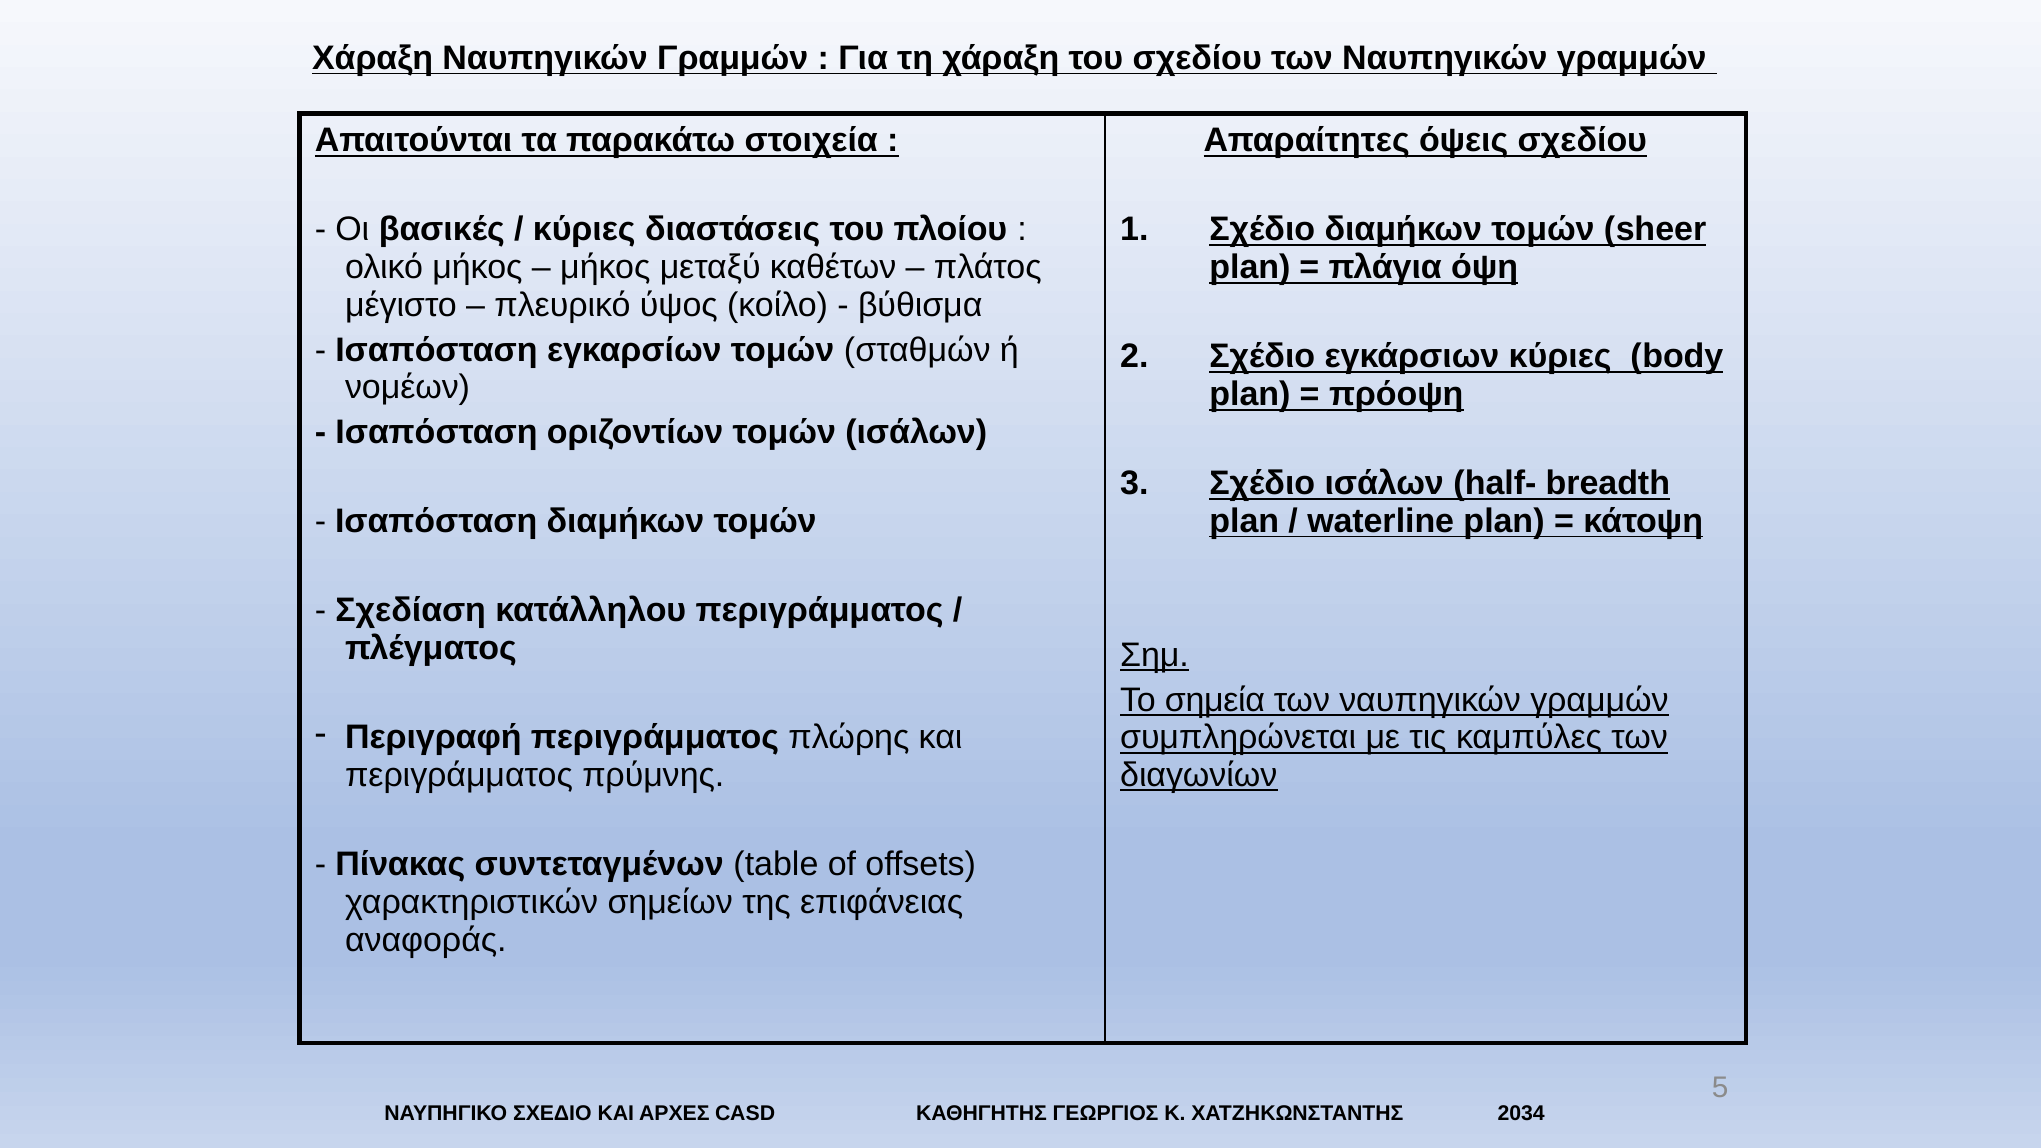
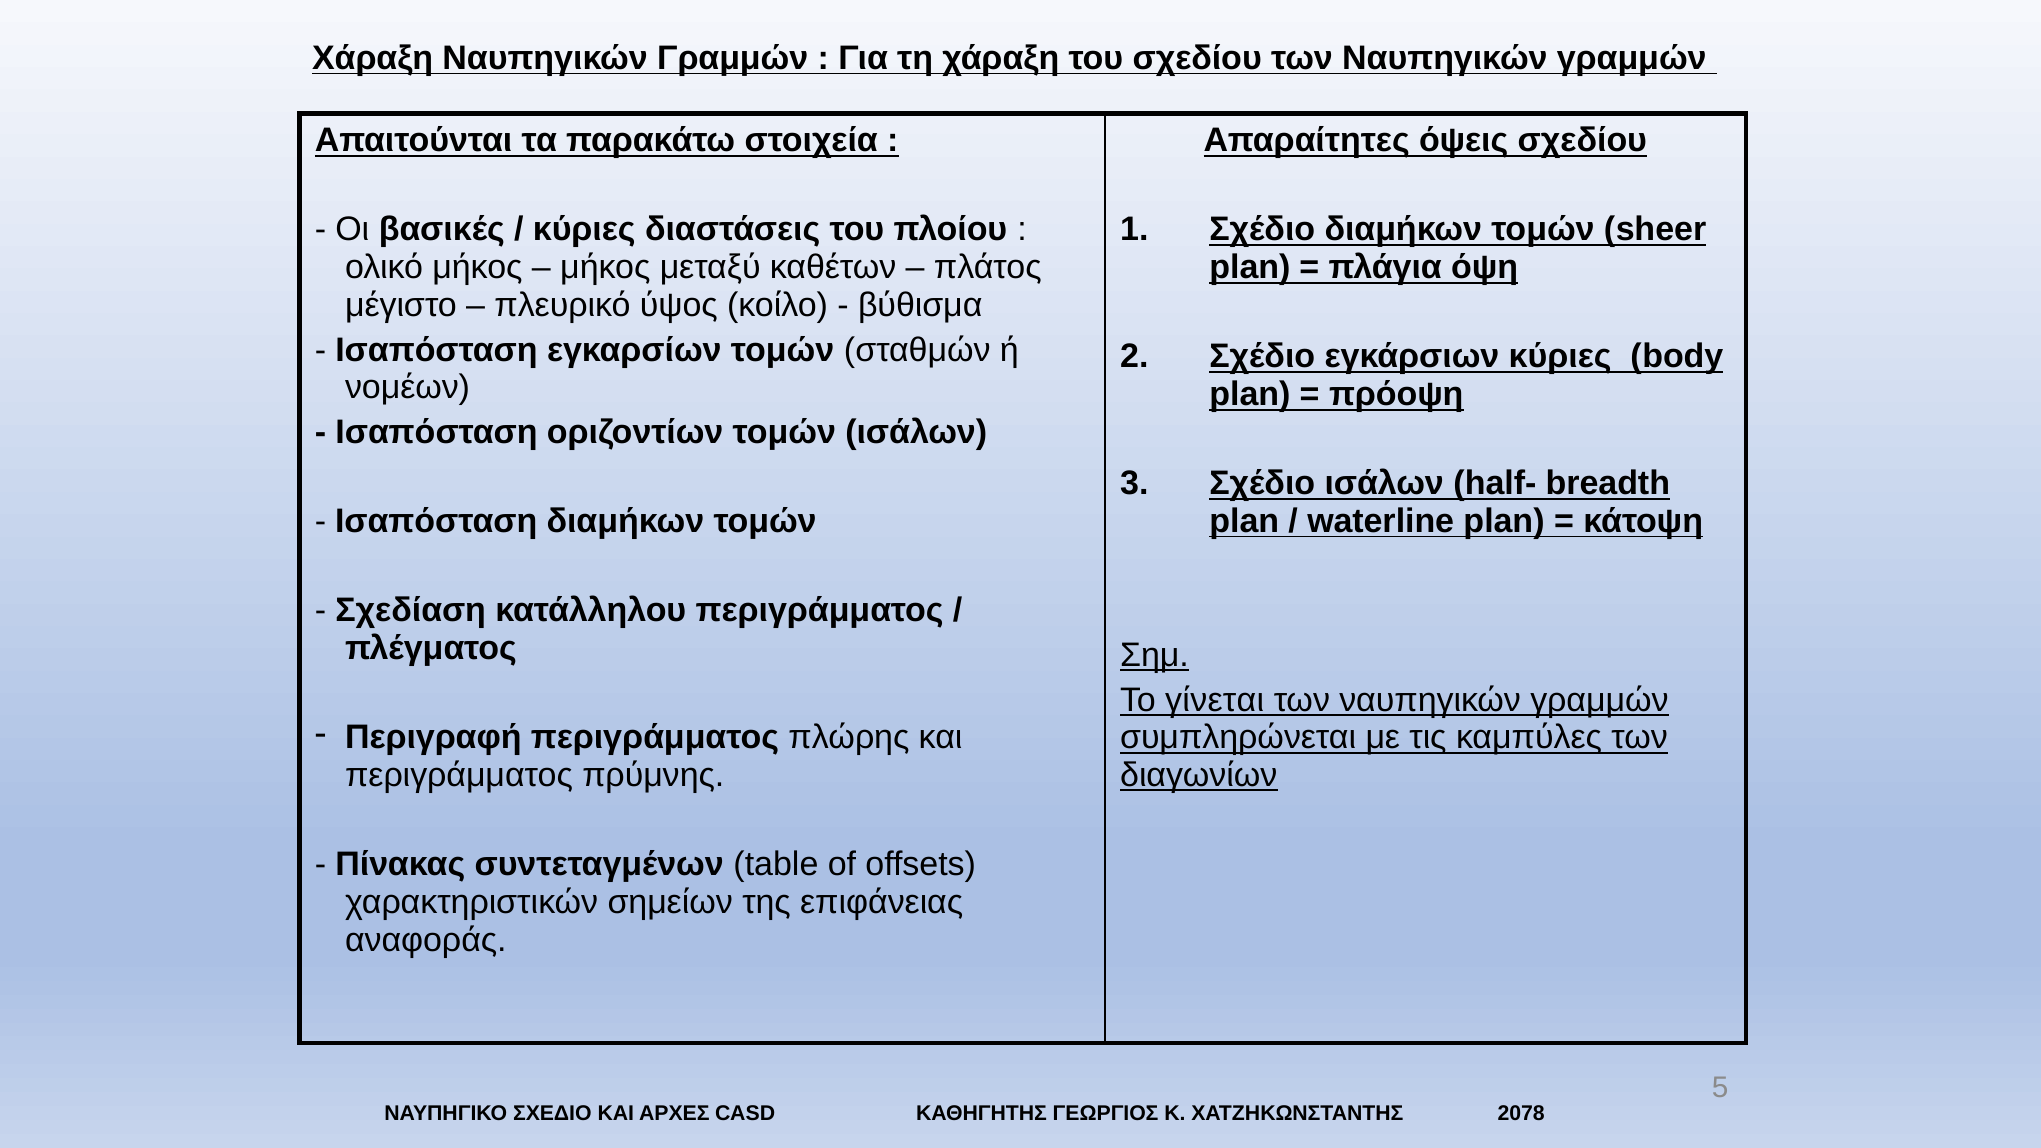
σημεία: σημεία -> γίνεται (1215, 700)
2034: 2034 -> 2078 (1521, 1114)
